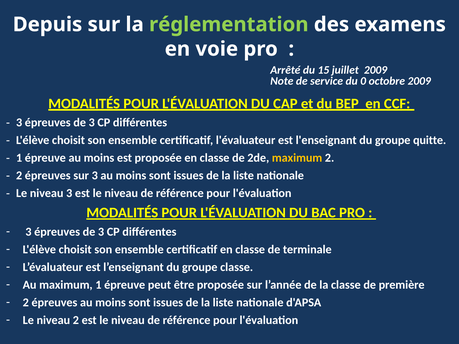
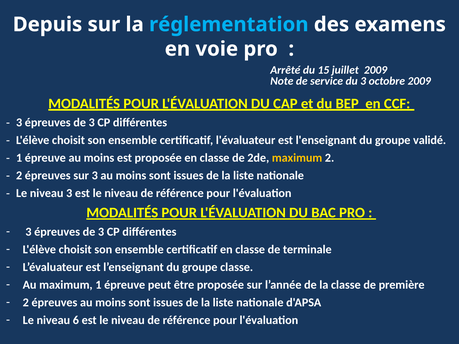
réglementation colour: light green -> light blue (229, 25)
du 0: 0 -> 3 (363, 81)
quitte: quitte -> validé (430, 140)
niveau 2: 2 -> 6 (76, 320)
